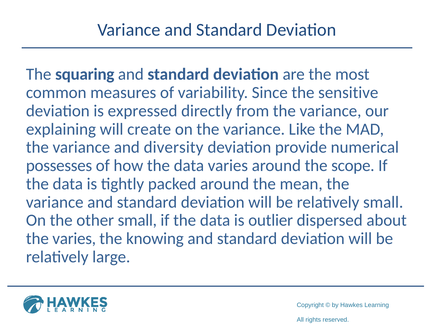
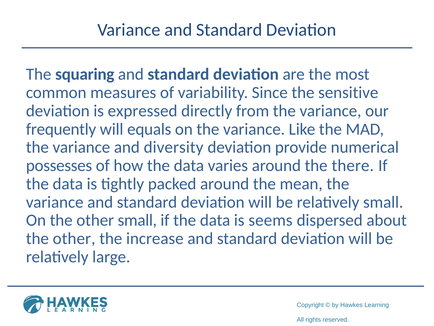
explaining: explaining -> frequently (61, 129)
create: create -> equals (149, 129)
scope: scope -> there (353, 165)
outlier: outlier -> seems (271, 220)
varies: varies -> other (74, 238)
knowing: knowing -> increase (155, 238)
